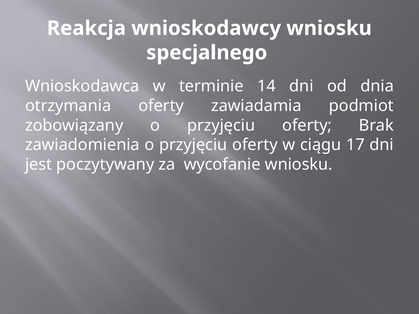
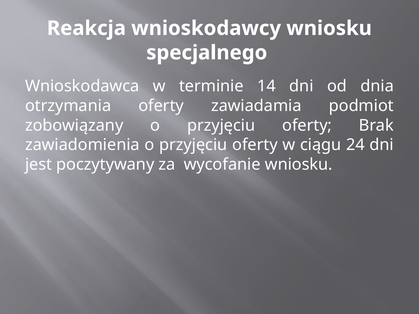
17: 17 -> 24 (355, 145)
